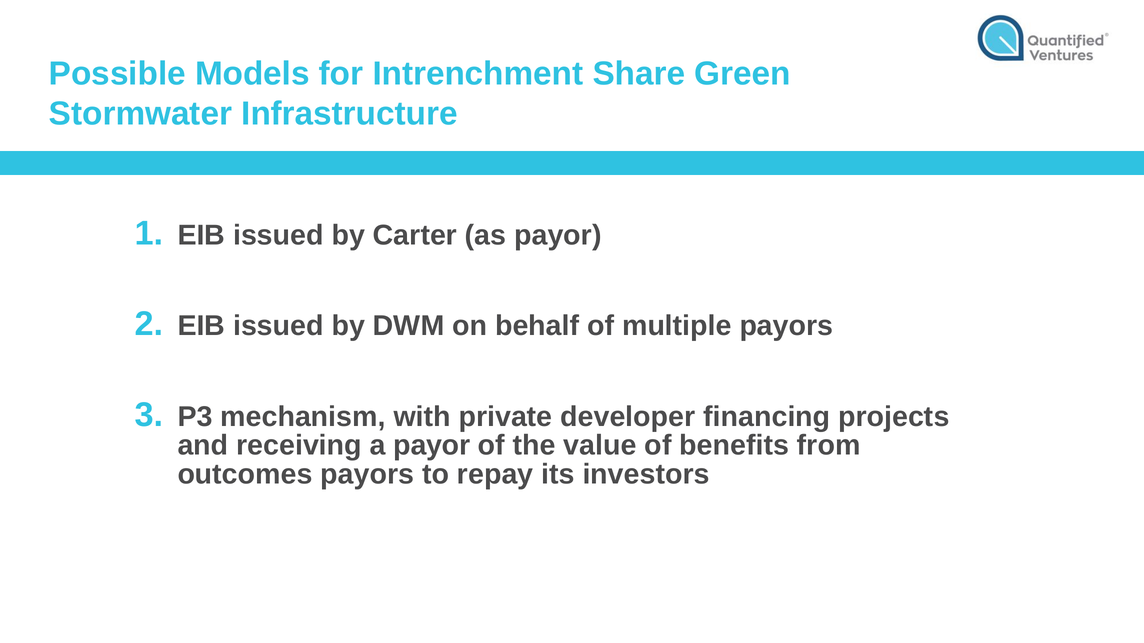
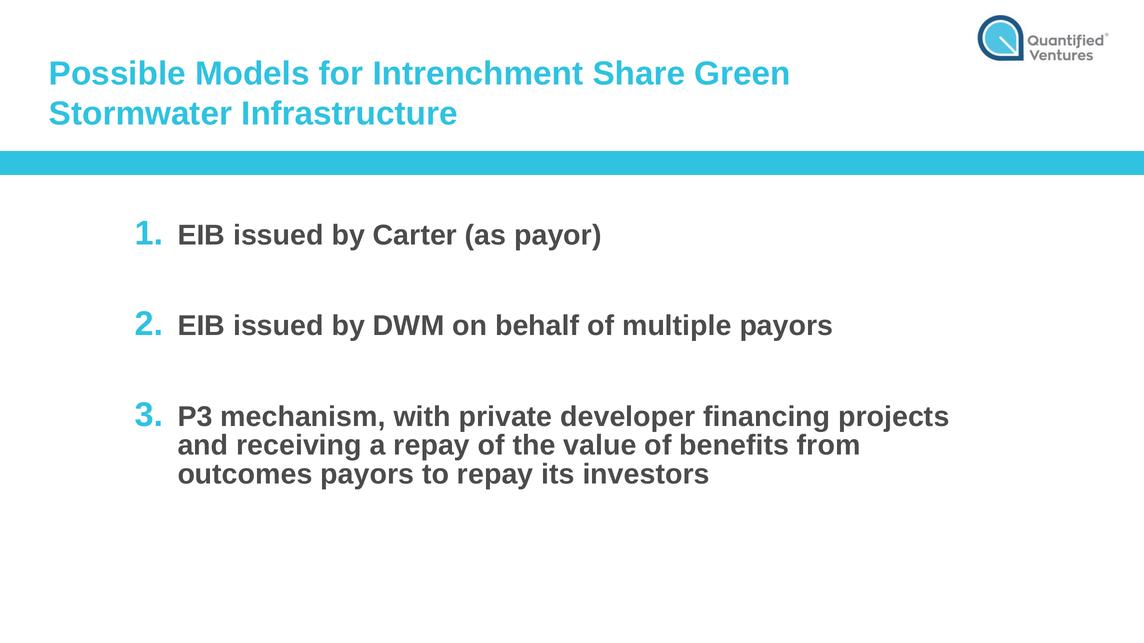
a payor: payor -> repay (432, 446)
